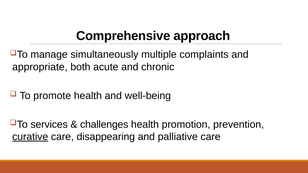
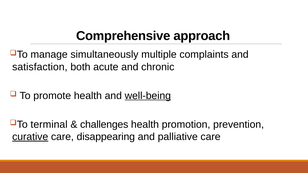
appropriate: appropriate -> satisfaction (40, 67)
well-being underline: none -> present (148, 96)
services: services -> terminal (49, 125)
